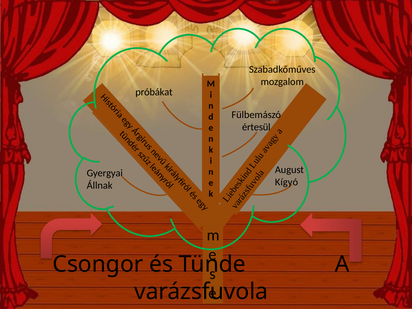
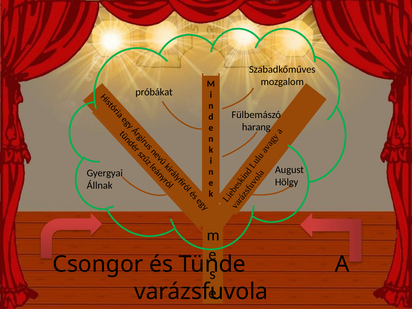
értesül: értesül -> harang (256, 127)
Kígyó: Kígyó -> Hölgy (287, 182)
